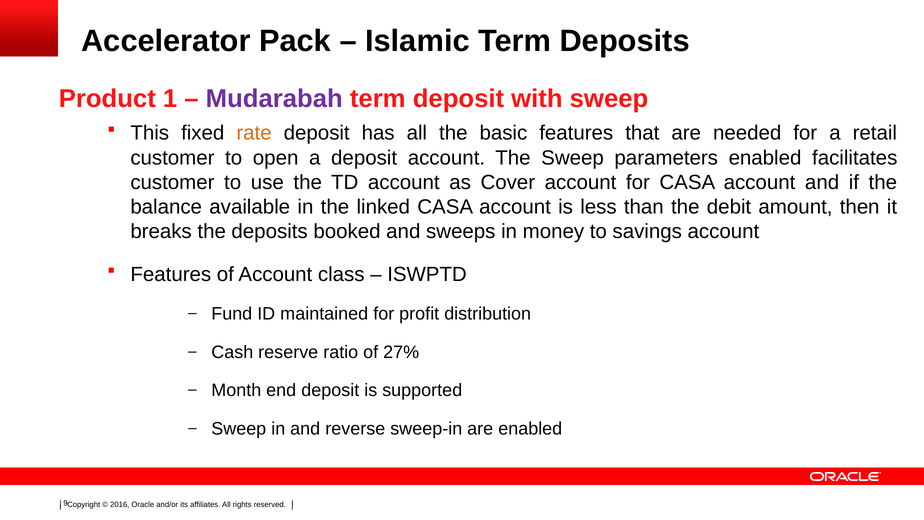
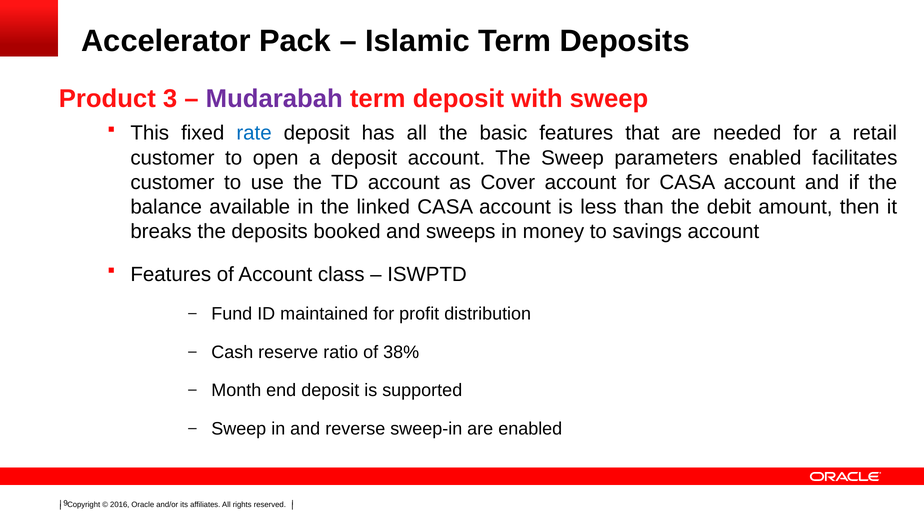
1: 1 -> 3 (170, 99)
rate colour: orange -> blue (254, 133)
27%: 27% -> 38% (401, 352)
